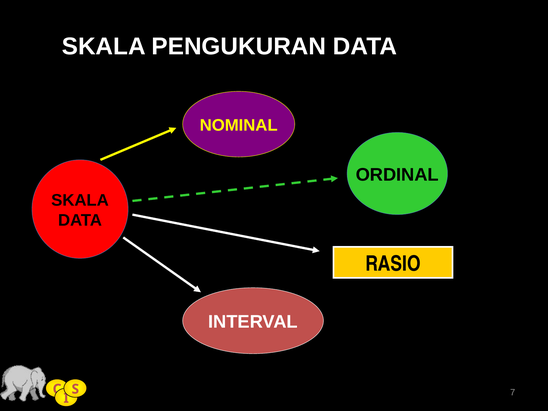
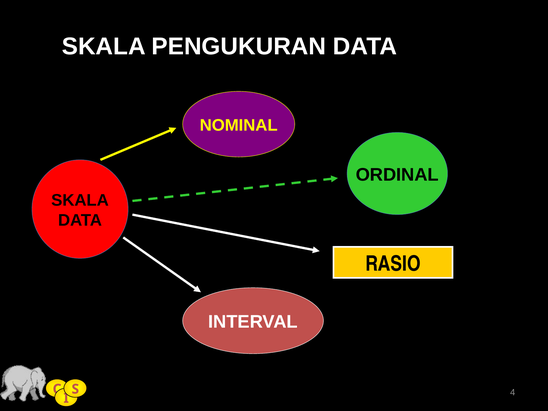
7: 7 -> 4 (513, 392)
